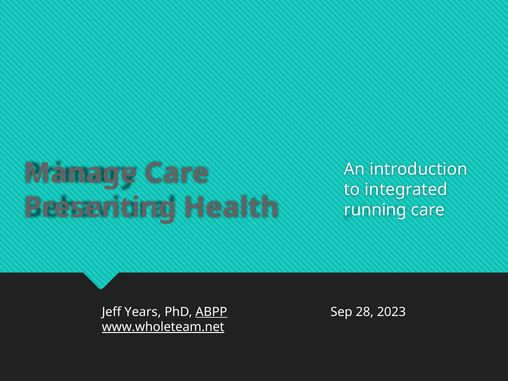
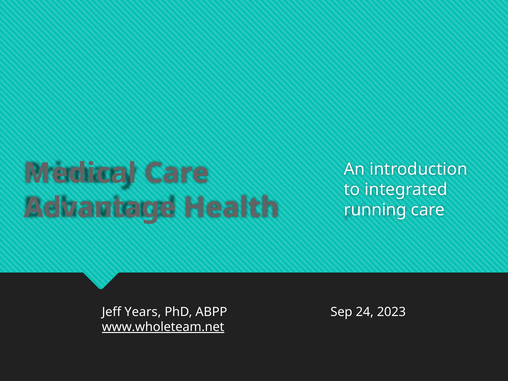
Manage: Manage -> Medical (80, 173)
Presenting: Presenting -> Advantage (100, 208)
ABPP underline: present -> none (211, 312)
28: 28 -> 24 (365, 312)
